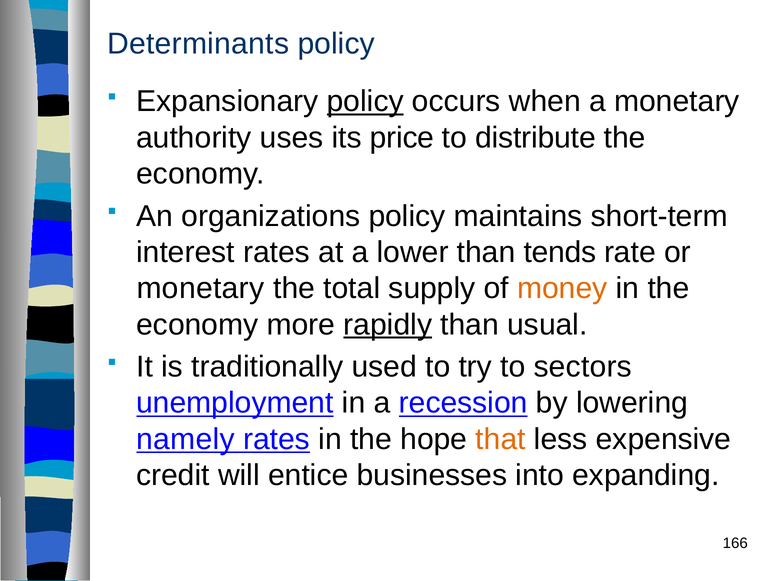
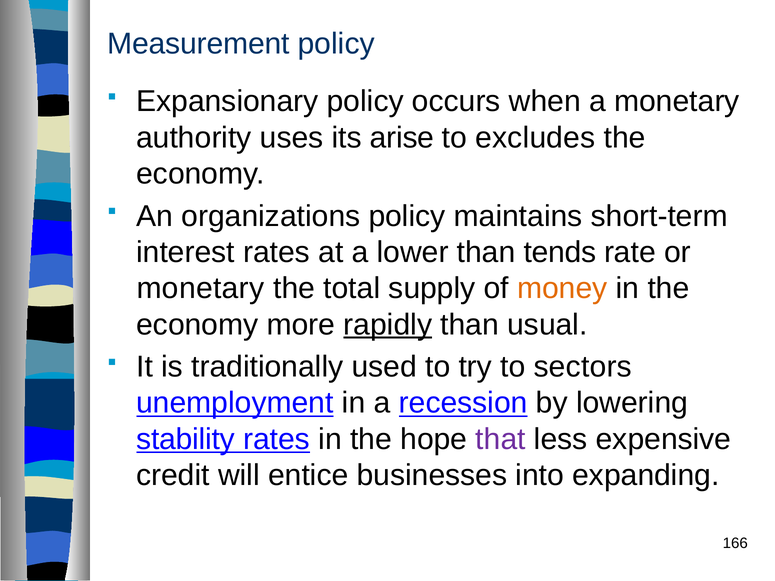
Determinants: Determinants -> Measurement (198, 44)
policy underline: present -> none (365, 102)
price: price -> arise (402, 138)
distribute: distribute -> excludes (535, 138)
namely: namely -> stability (186, 439)
that colour: orange -> purple (501, 439)
